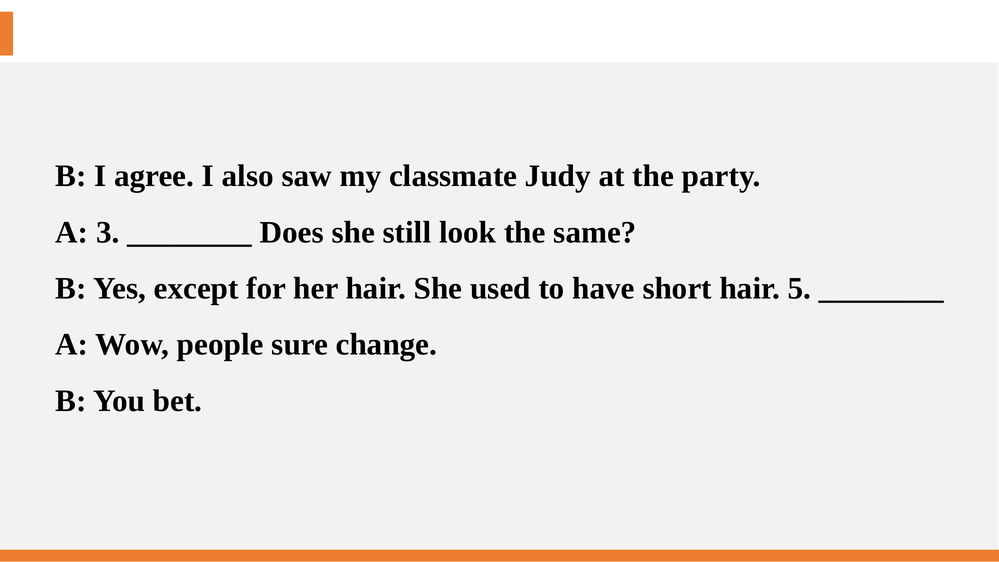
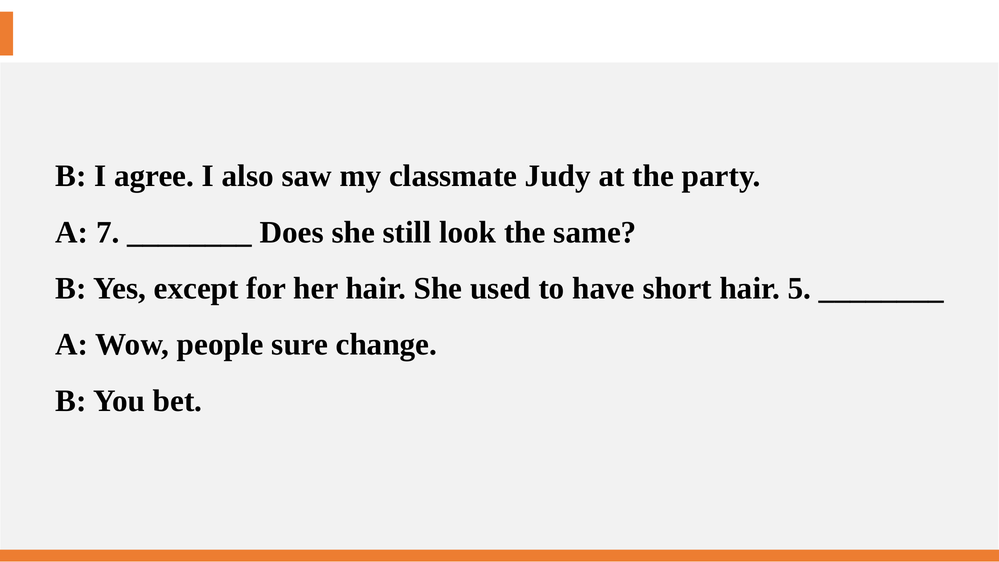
3: 3 -> 7 (108, 232)
